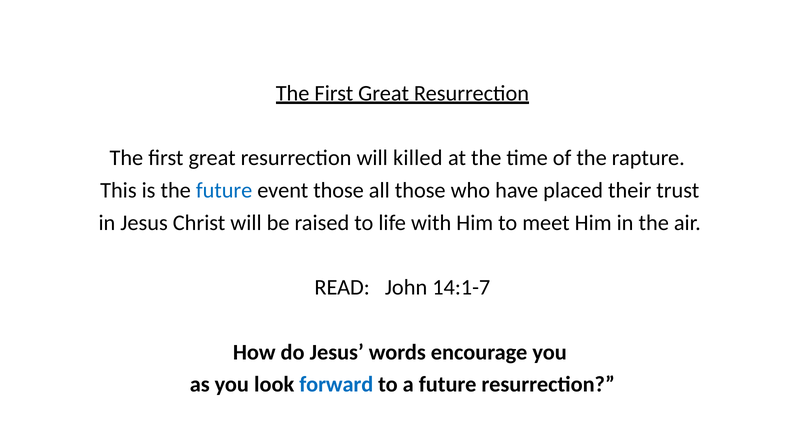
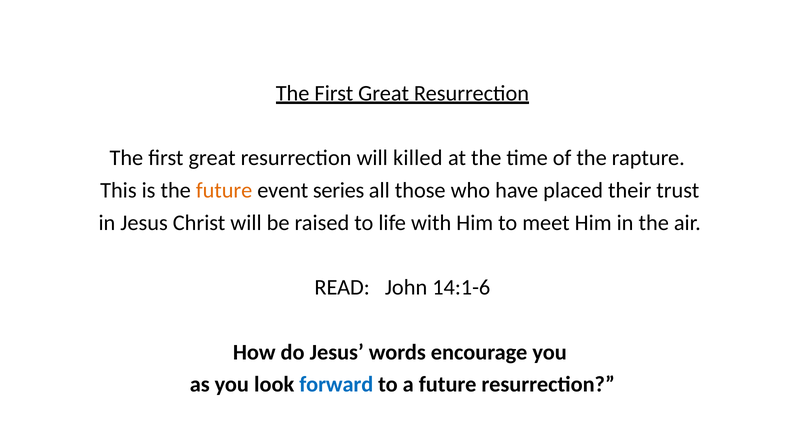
future colour: blue -> orange (224, 191)
event those: those -> series (339, 191)
14:1-7: 14:1-7 -> 14:1-6 (461, 288)
